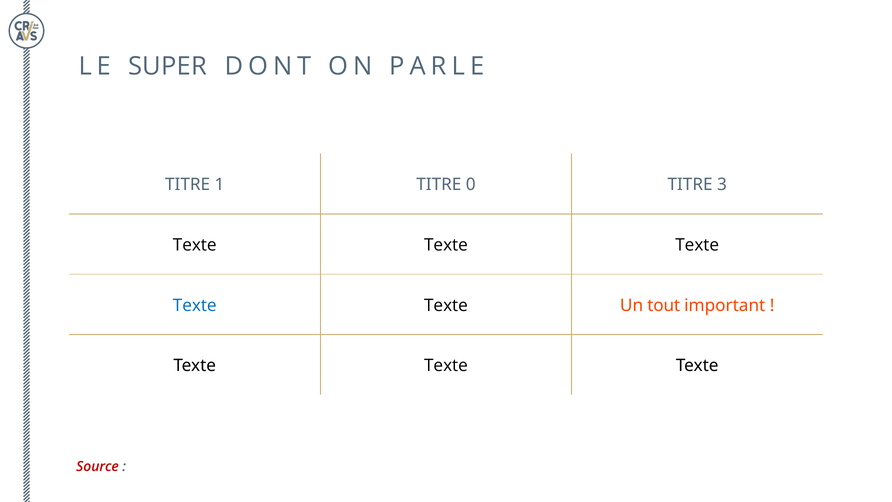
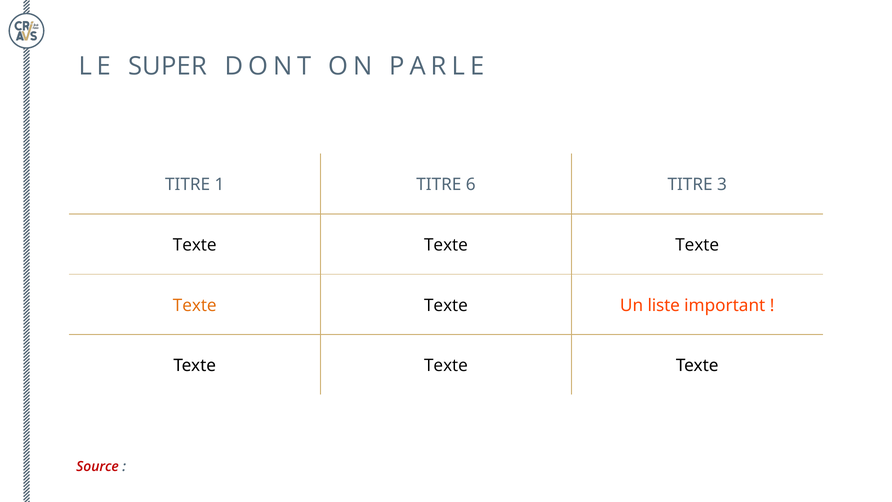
0: 0 -> 6 (471, 184)
Texte colour: blue -> orange (195, 305)
tout: tout -> liste (664, 305)
